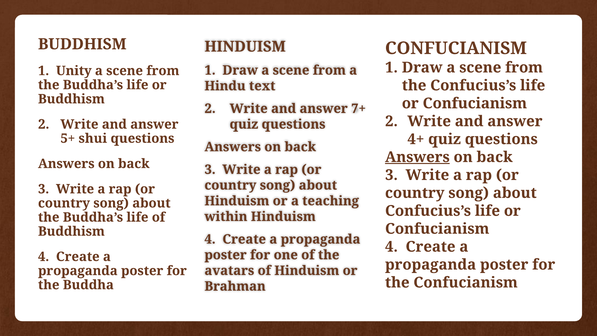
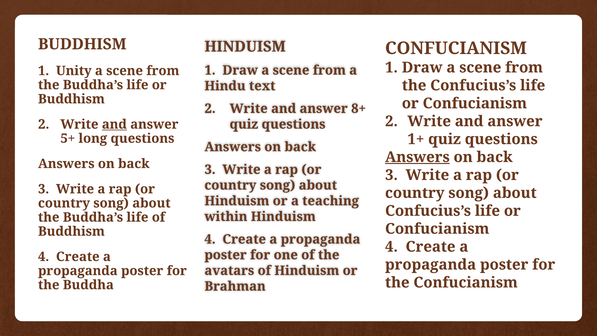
7+: 7+ -> 8+ (359, 109)
and underline: none -> present (114, 124)
shui: shui -> long (93, 138)
4+: 4+ -> 1+ (416, 139)
